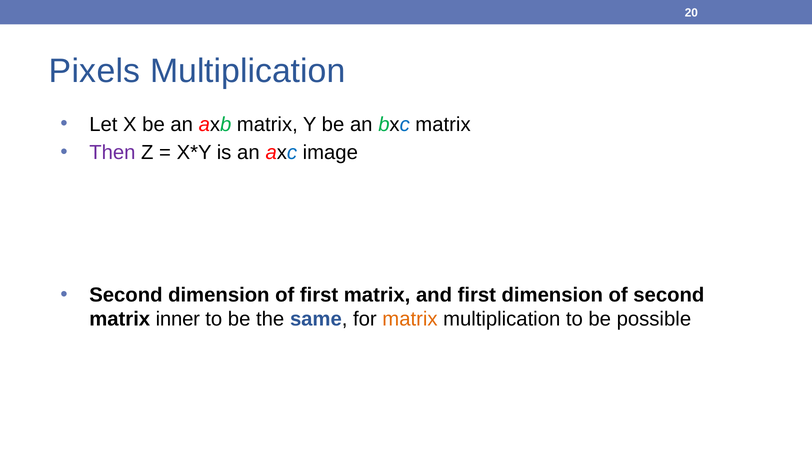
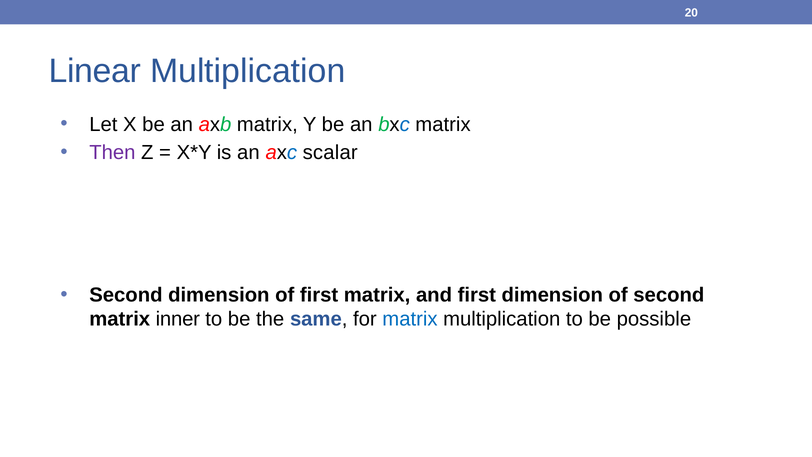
Pixels: Pixels -> Linear (95, 71)
image: image -> scalar (330, 153)
matrix colour: orange -> blue (410, 319)
